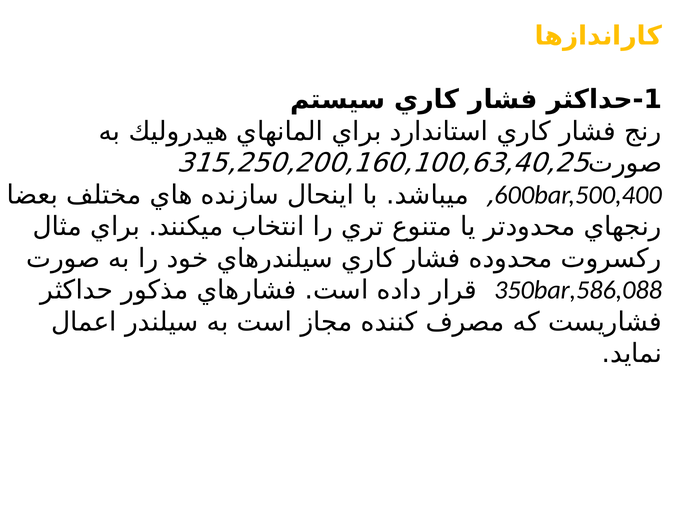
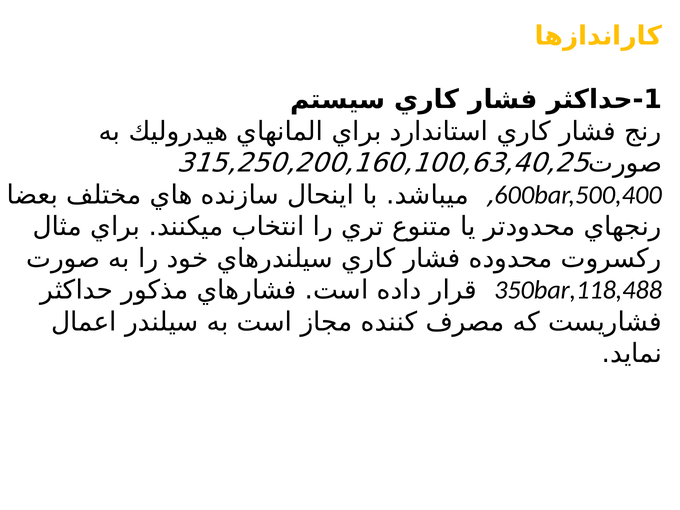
350bar,586,088: 350bar,586,088 -> 350bar,118,488 (578, 290)
